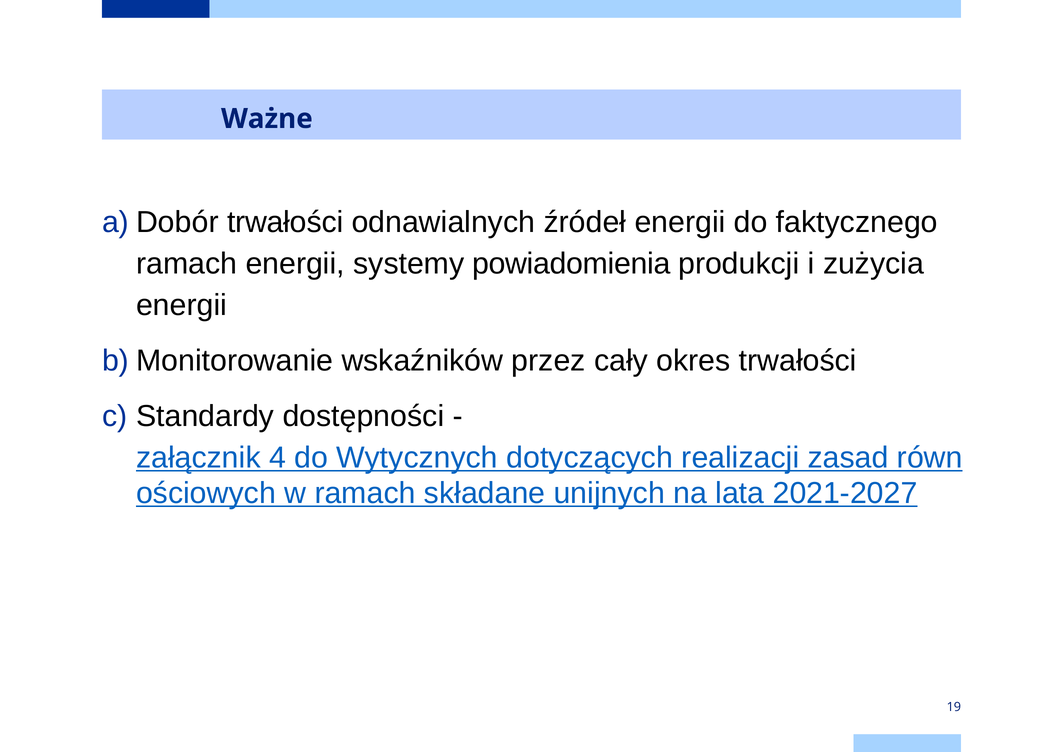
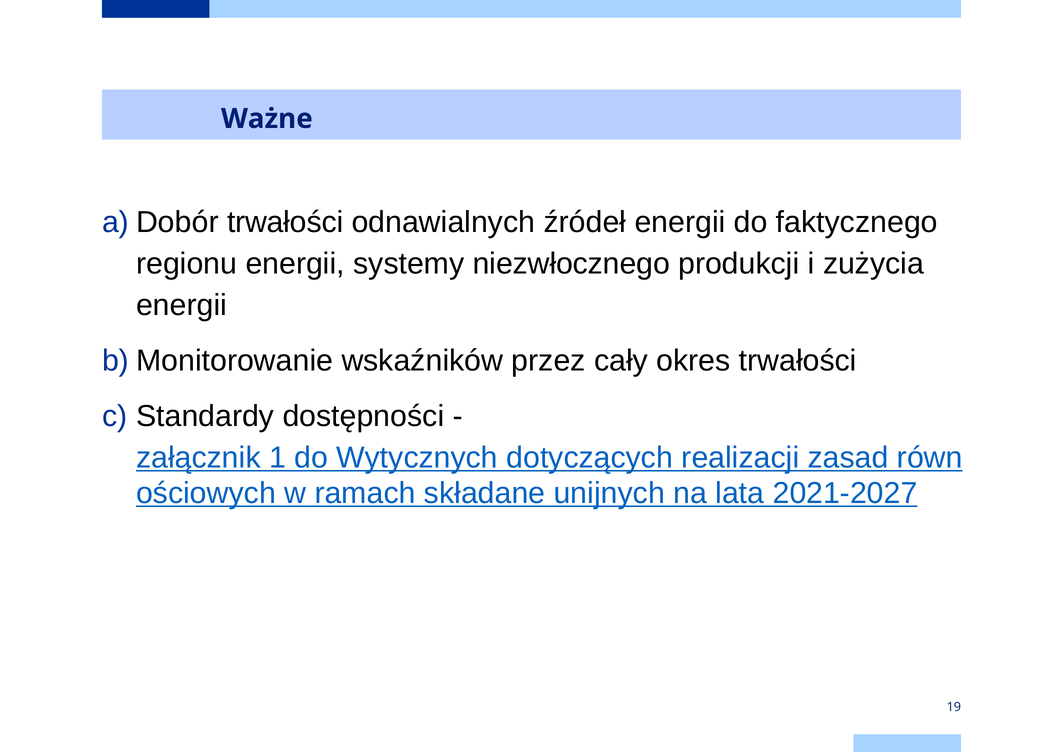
ramach: ramach -> regionu (187, 264)
powiadomienia: powiadomienia -> niezwłocznego (571, 264)
4: 4 -> 1 (278, 457)
